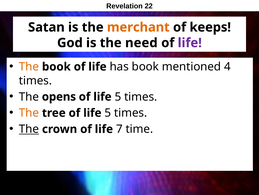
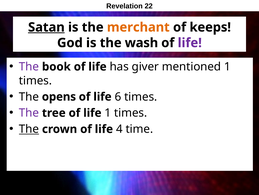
Satan underline: none -> present (46, 27)
need: need -> wash (141, 43)
The colour: orange -> purple (29, 66)
has book: book -> giver (145, 66)
mentioned 4: 4 -> 1 (227, 66)
5: 5 -> 6 (118, 96)
The colour: orange -> purple (29, 113)
tree of life 5: 5 -> 1 (108, 113)
7: 7 -> 4 (119, 129)
